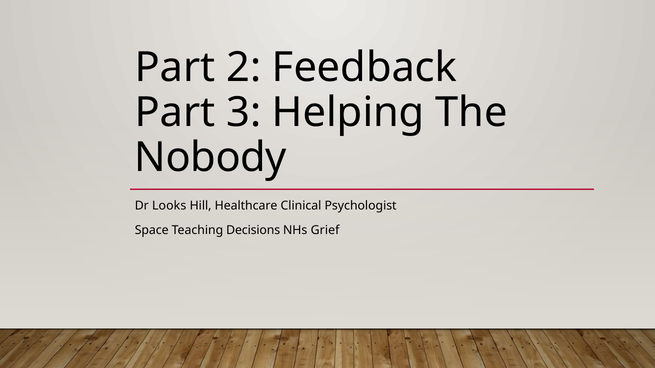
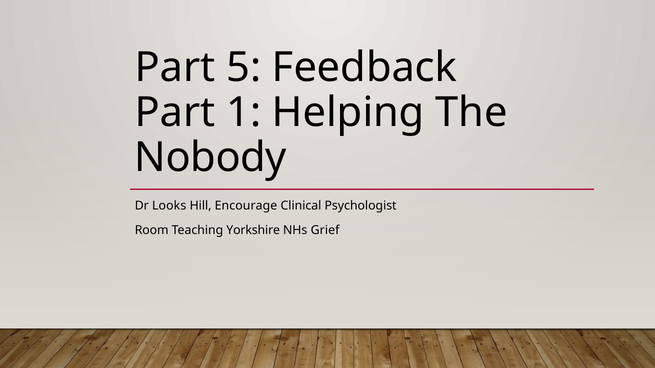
2: 2 -> 5 (244, 68)
3: 3 -> 1 (244, 113)
Healthcare: Healthcare -> Encourage (246, 206)
Space: Space -> Room (152, 230)
Decisions: Decisions -> Yorkshire (253, 230)
